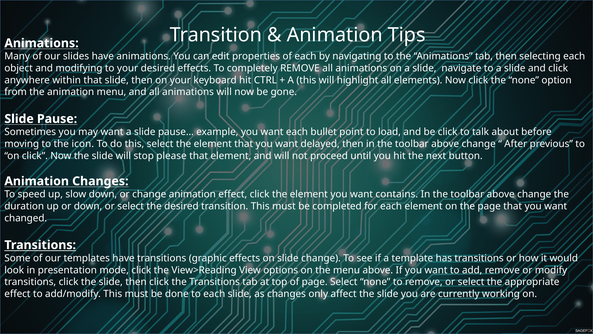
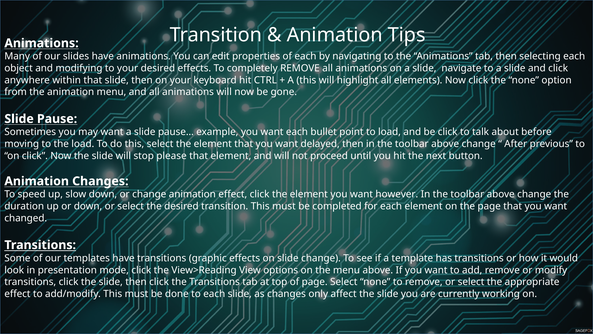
the icon: icon -> load (83, 144)
contains: contains -> however (397, 194)
